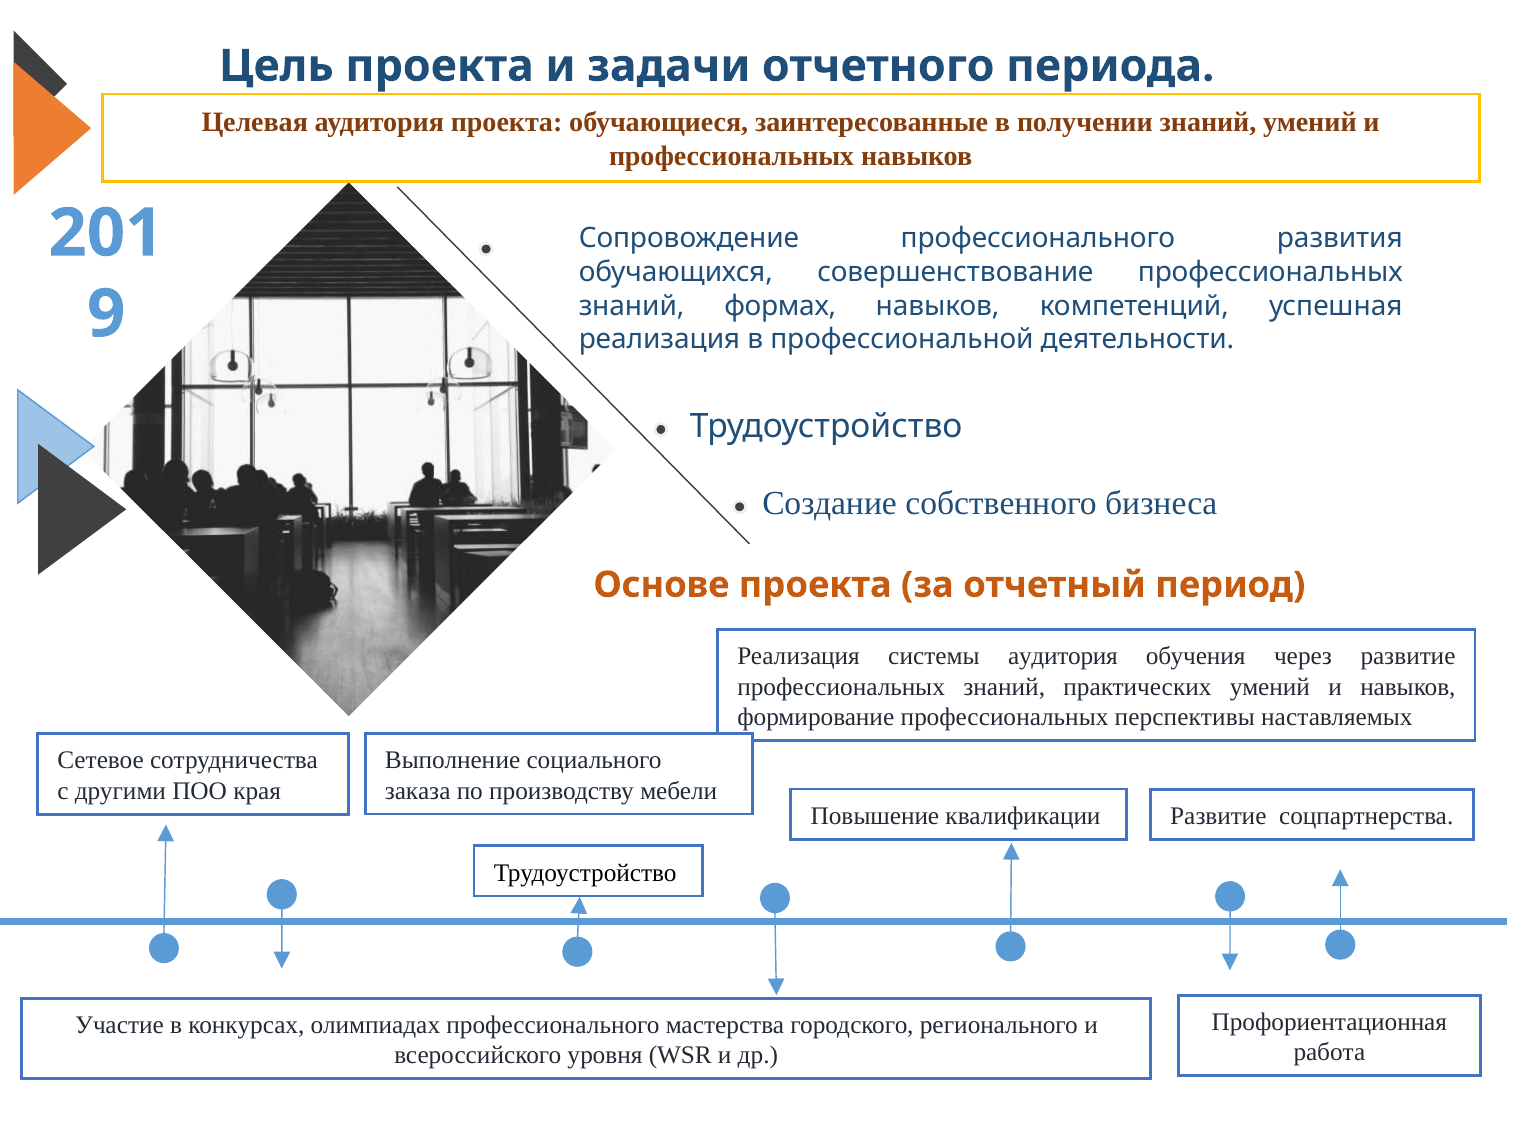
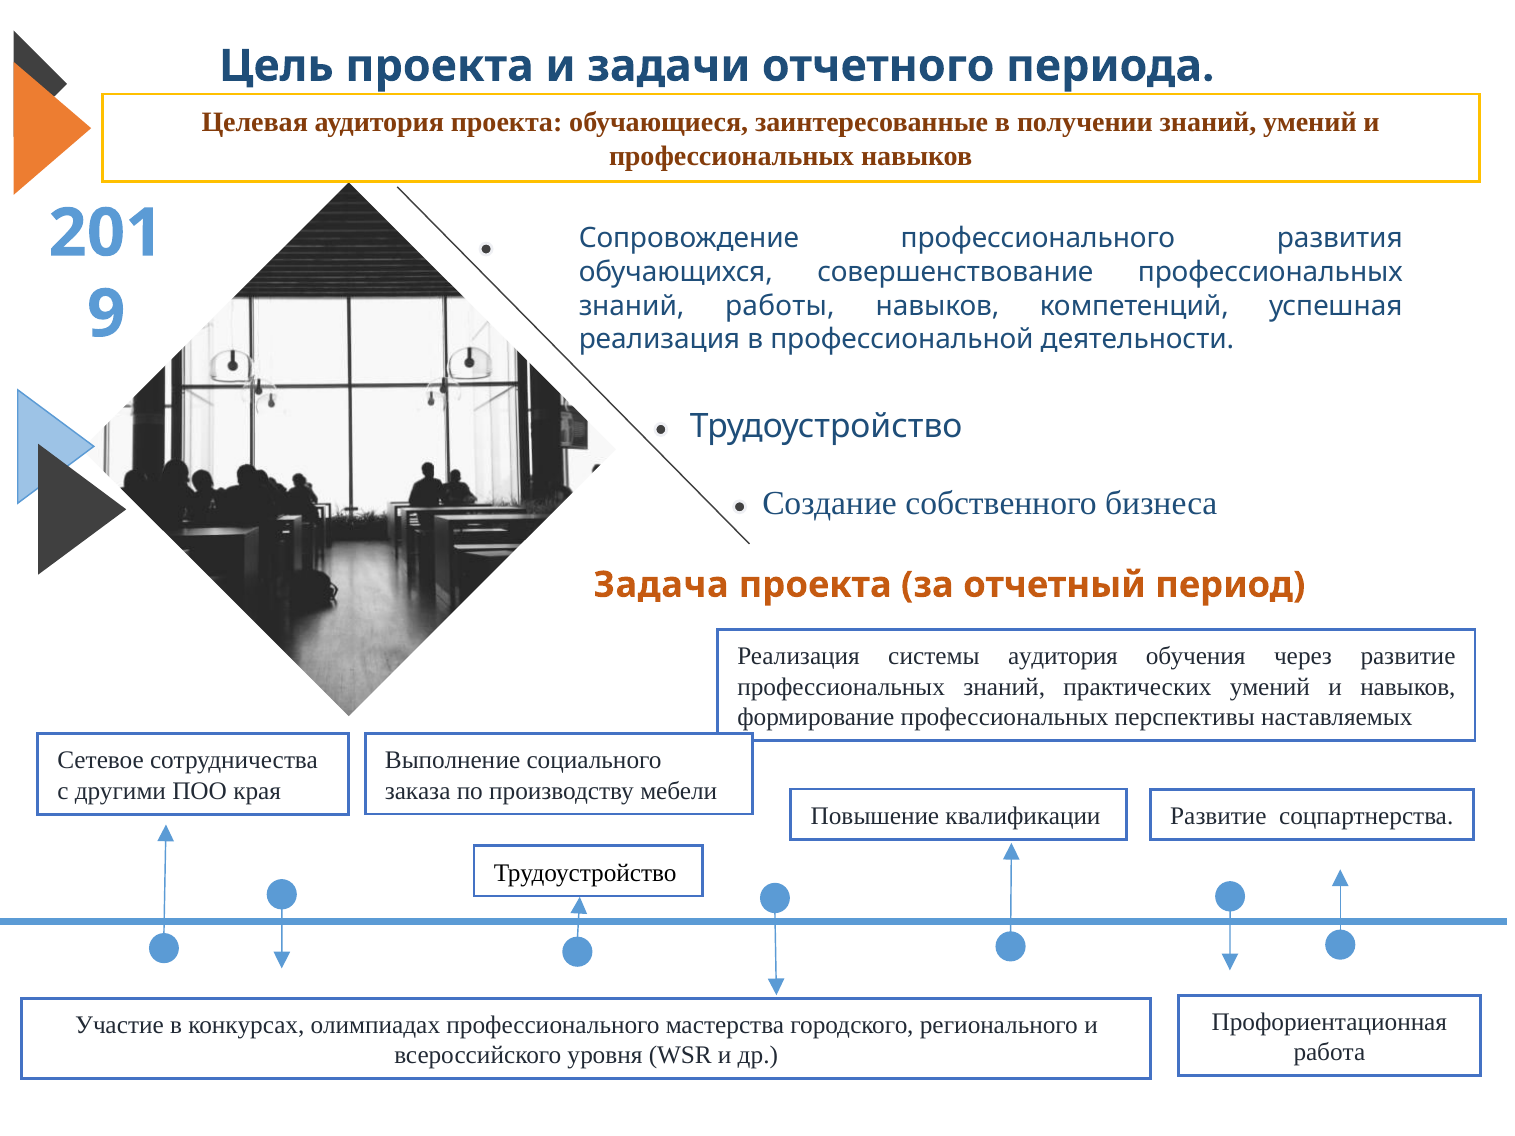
формах: формах -> работы (780, 306)
Основе: Основе -> Задача (661, 585)
